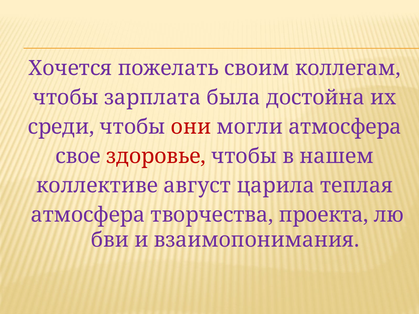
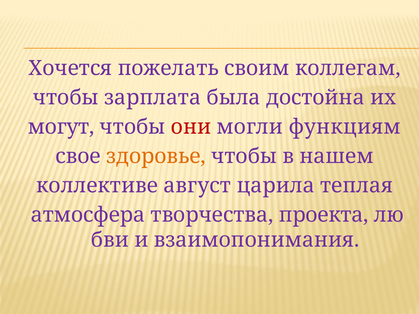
среди: среди -> могут (61, 127)
могли атмосфера: атмосфера -> функциям (345, 127)
здоровье colour: red -> orange (156, 156)
